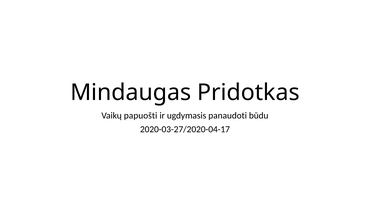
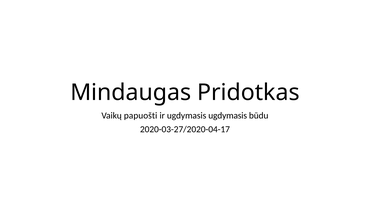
ugdymasis panaudoti: panaudoti -> ugdymasis (228, 116)
